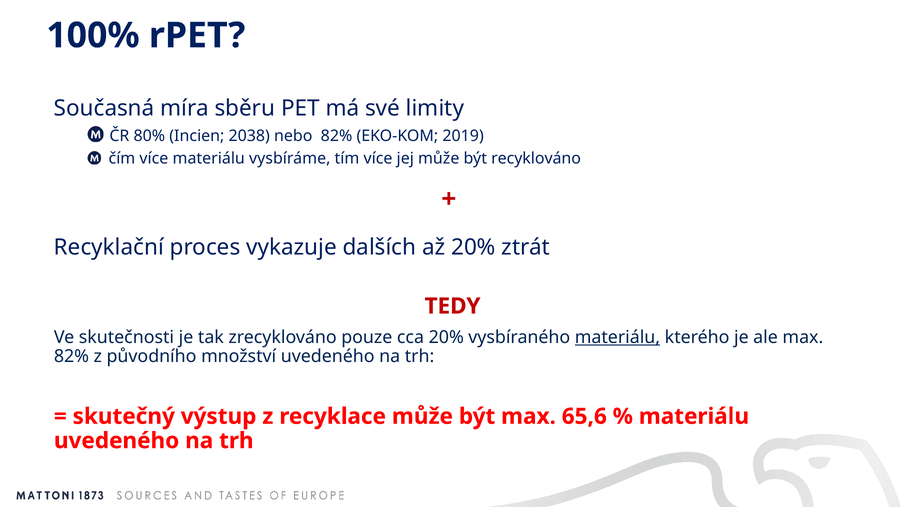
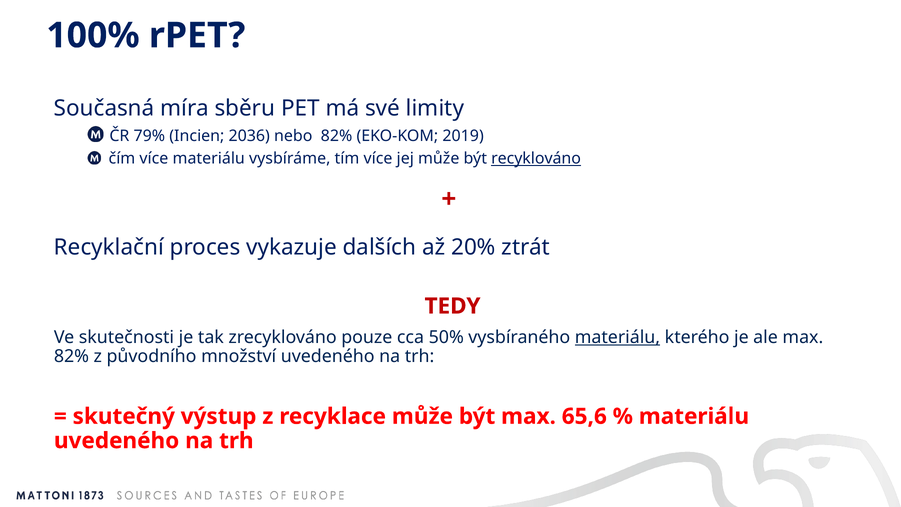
80%: 80% -> 79% (149, 136)
2038: 2038 -> 2036 (249, 136)
recyklováno underline: none -> present (536, 159)
cca 20%: 20% -> 50% (446, 337)
